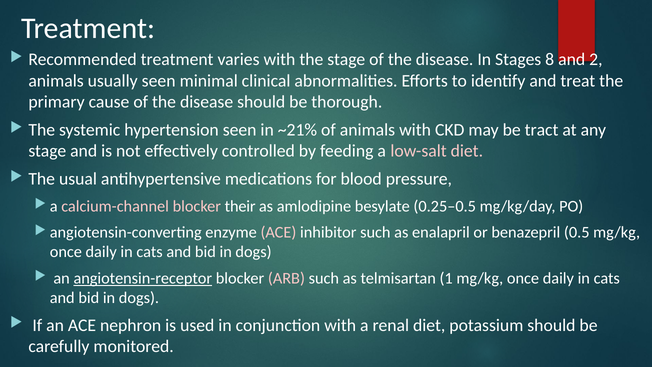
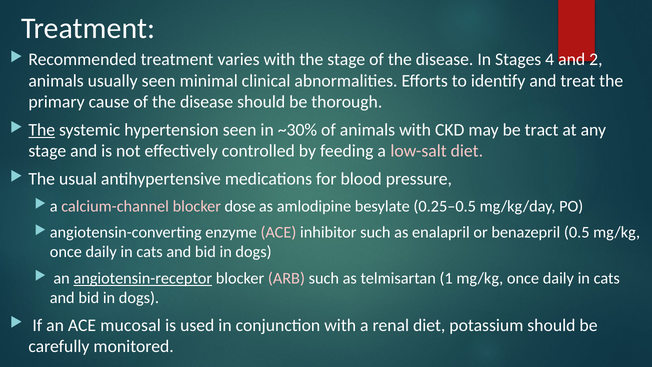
8: 8 -> 4 (550, 59)
The underline: none -> present (42, 130)
~21%: ~21% -> ~30% (297, 130)
their: their -> dose (240, 206)
nephron: nephron -> mucosal (131, 325)
